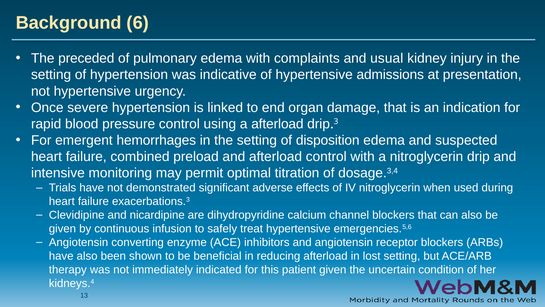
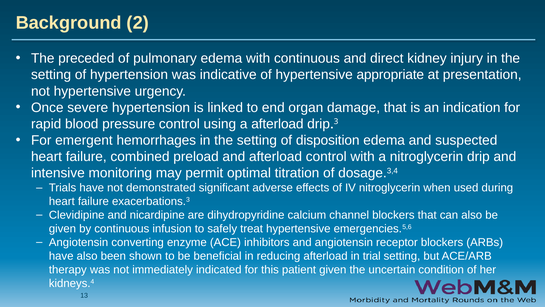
6: 6 -> 2 (138, 23)
with complaints: complaints -> continuous (307, 58)
usual: usual -> direct (387, 58)
admissions: admissions -> appropriate (390, 75)
lost: lost -> trial (372, 256)
